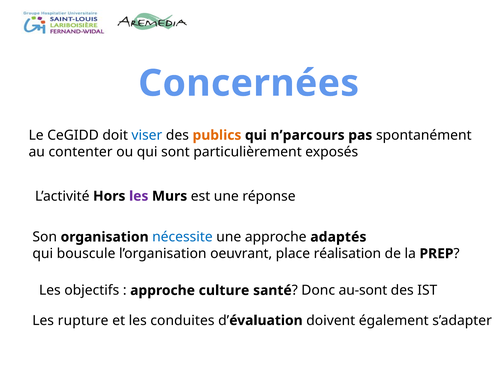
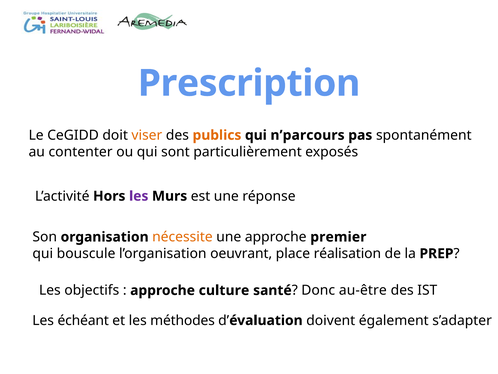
Concernées: Concernées -> Prescription (249, 83)
viser colour: blue -> orange (147, 135)
nécessite colour: blue -> orange (182, 237)
adaptés: adaptés -> premier (338, 237)
au-sont: au-sont -> au-être (363, 290)
rupture: rupture -> échéant (83, 320)
conduites: conduites -> méthodes (183, 320)
